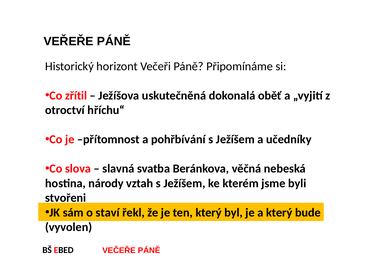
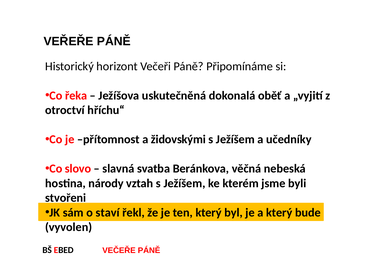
zřítil: zřítil -> řeka (76, 96)
pohřbívání: pohřbívání -> židovskými (178, 139)
slova: slova -> slovo (78, 169)
